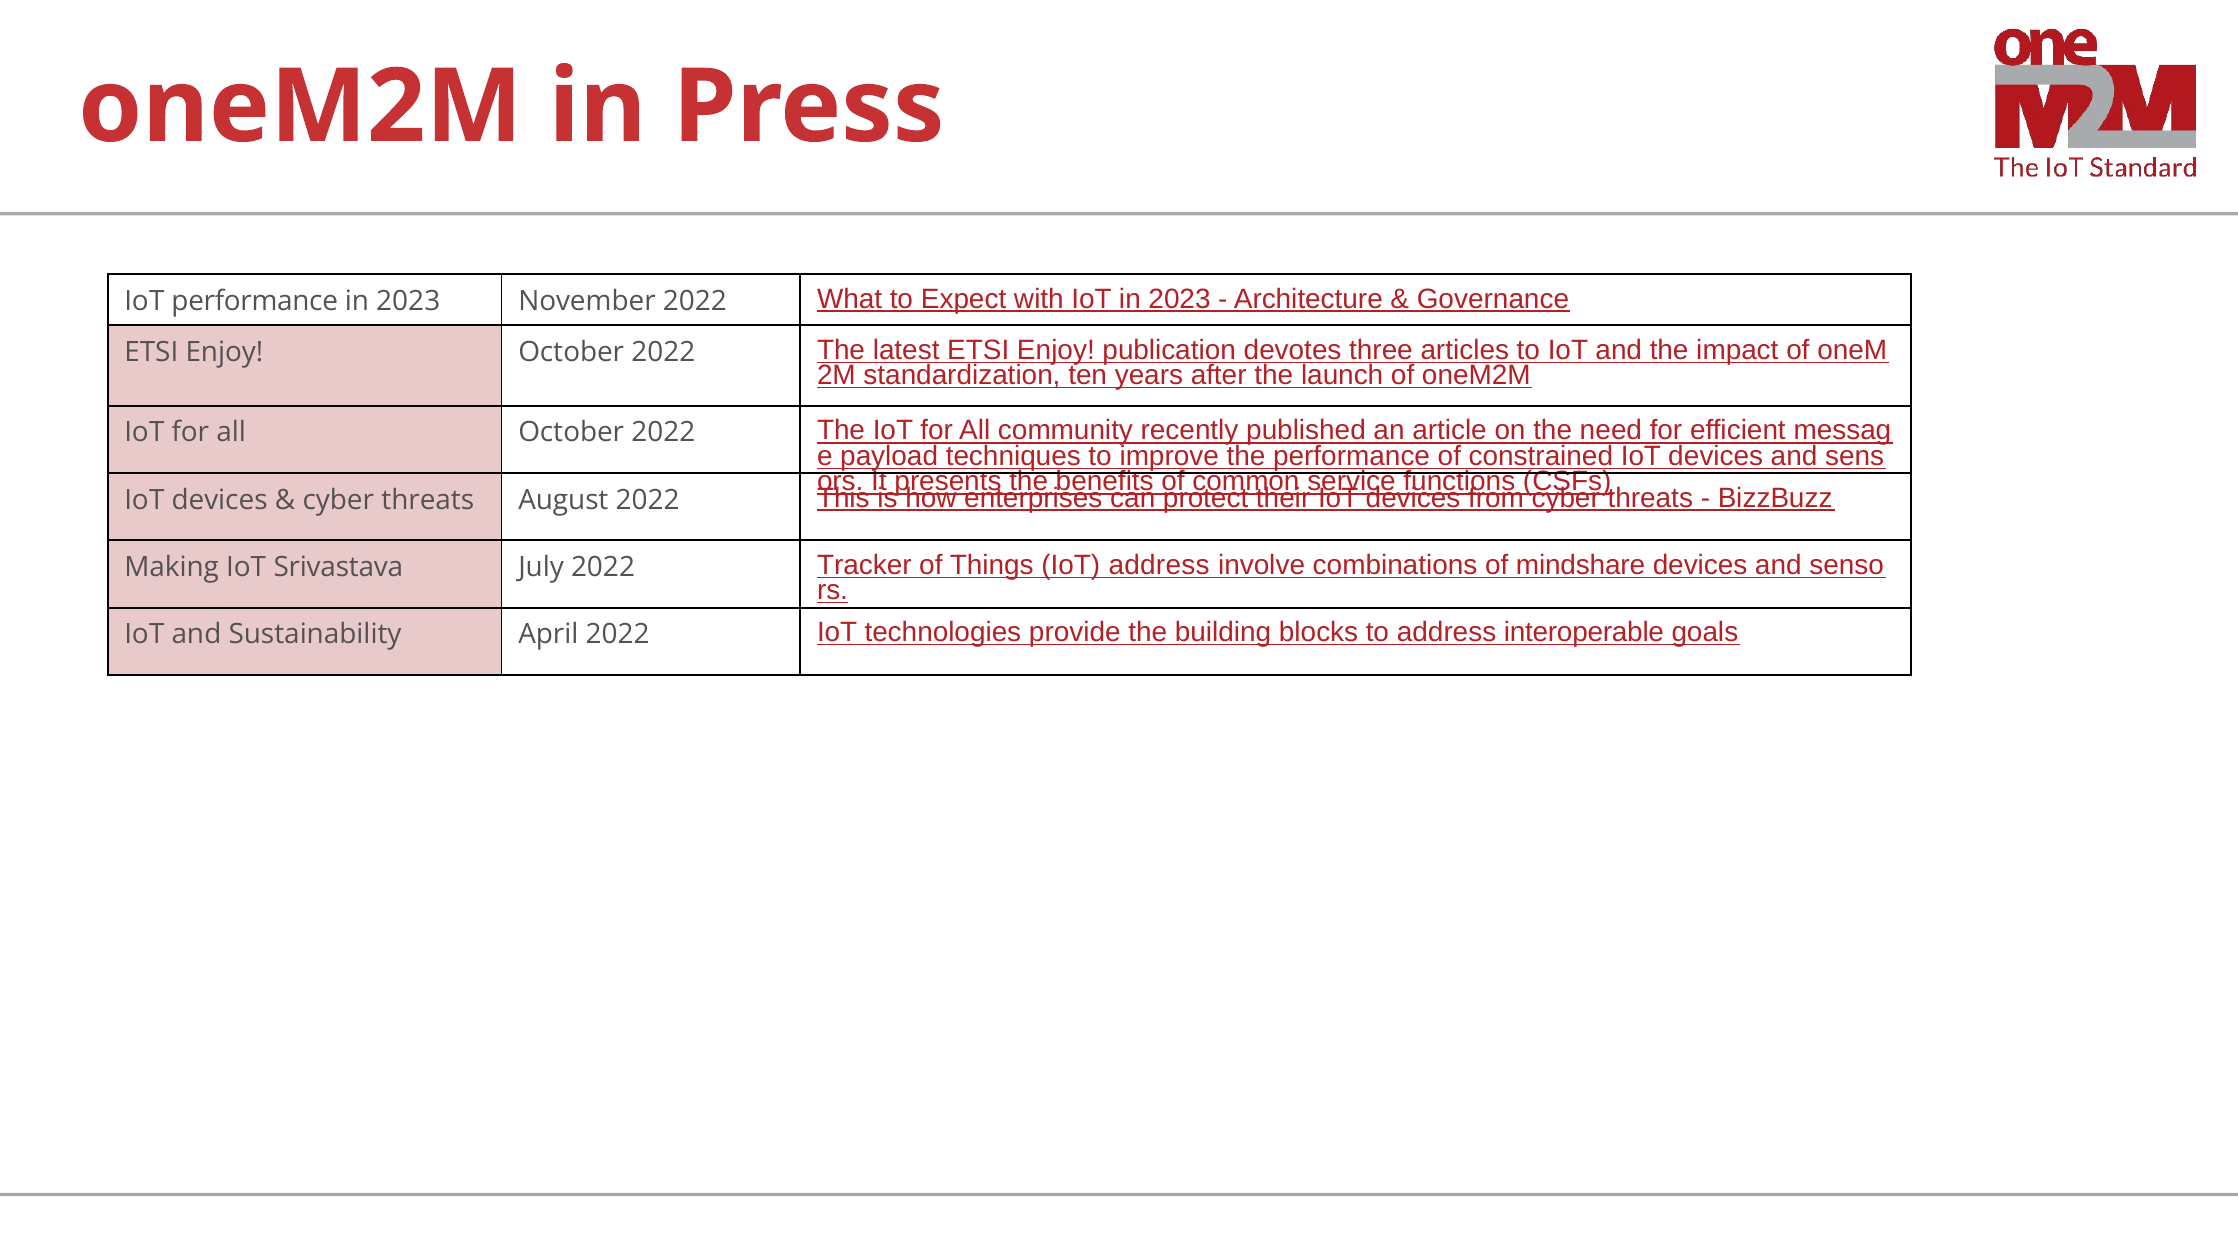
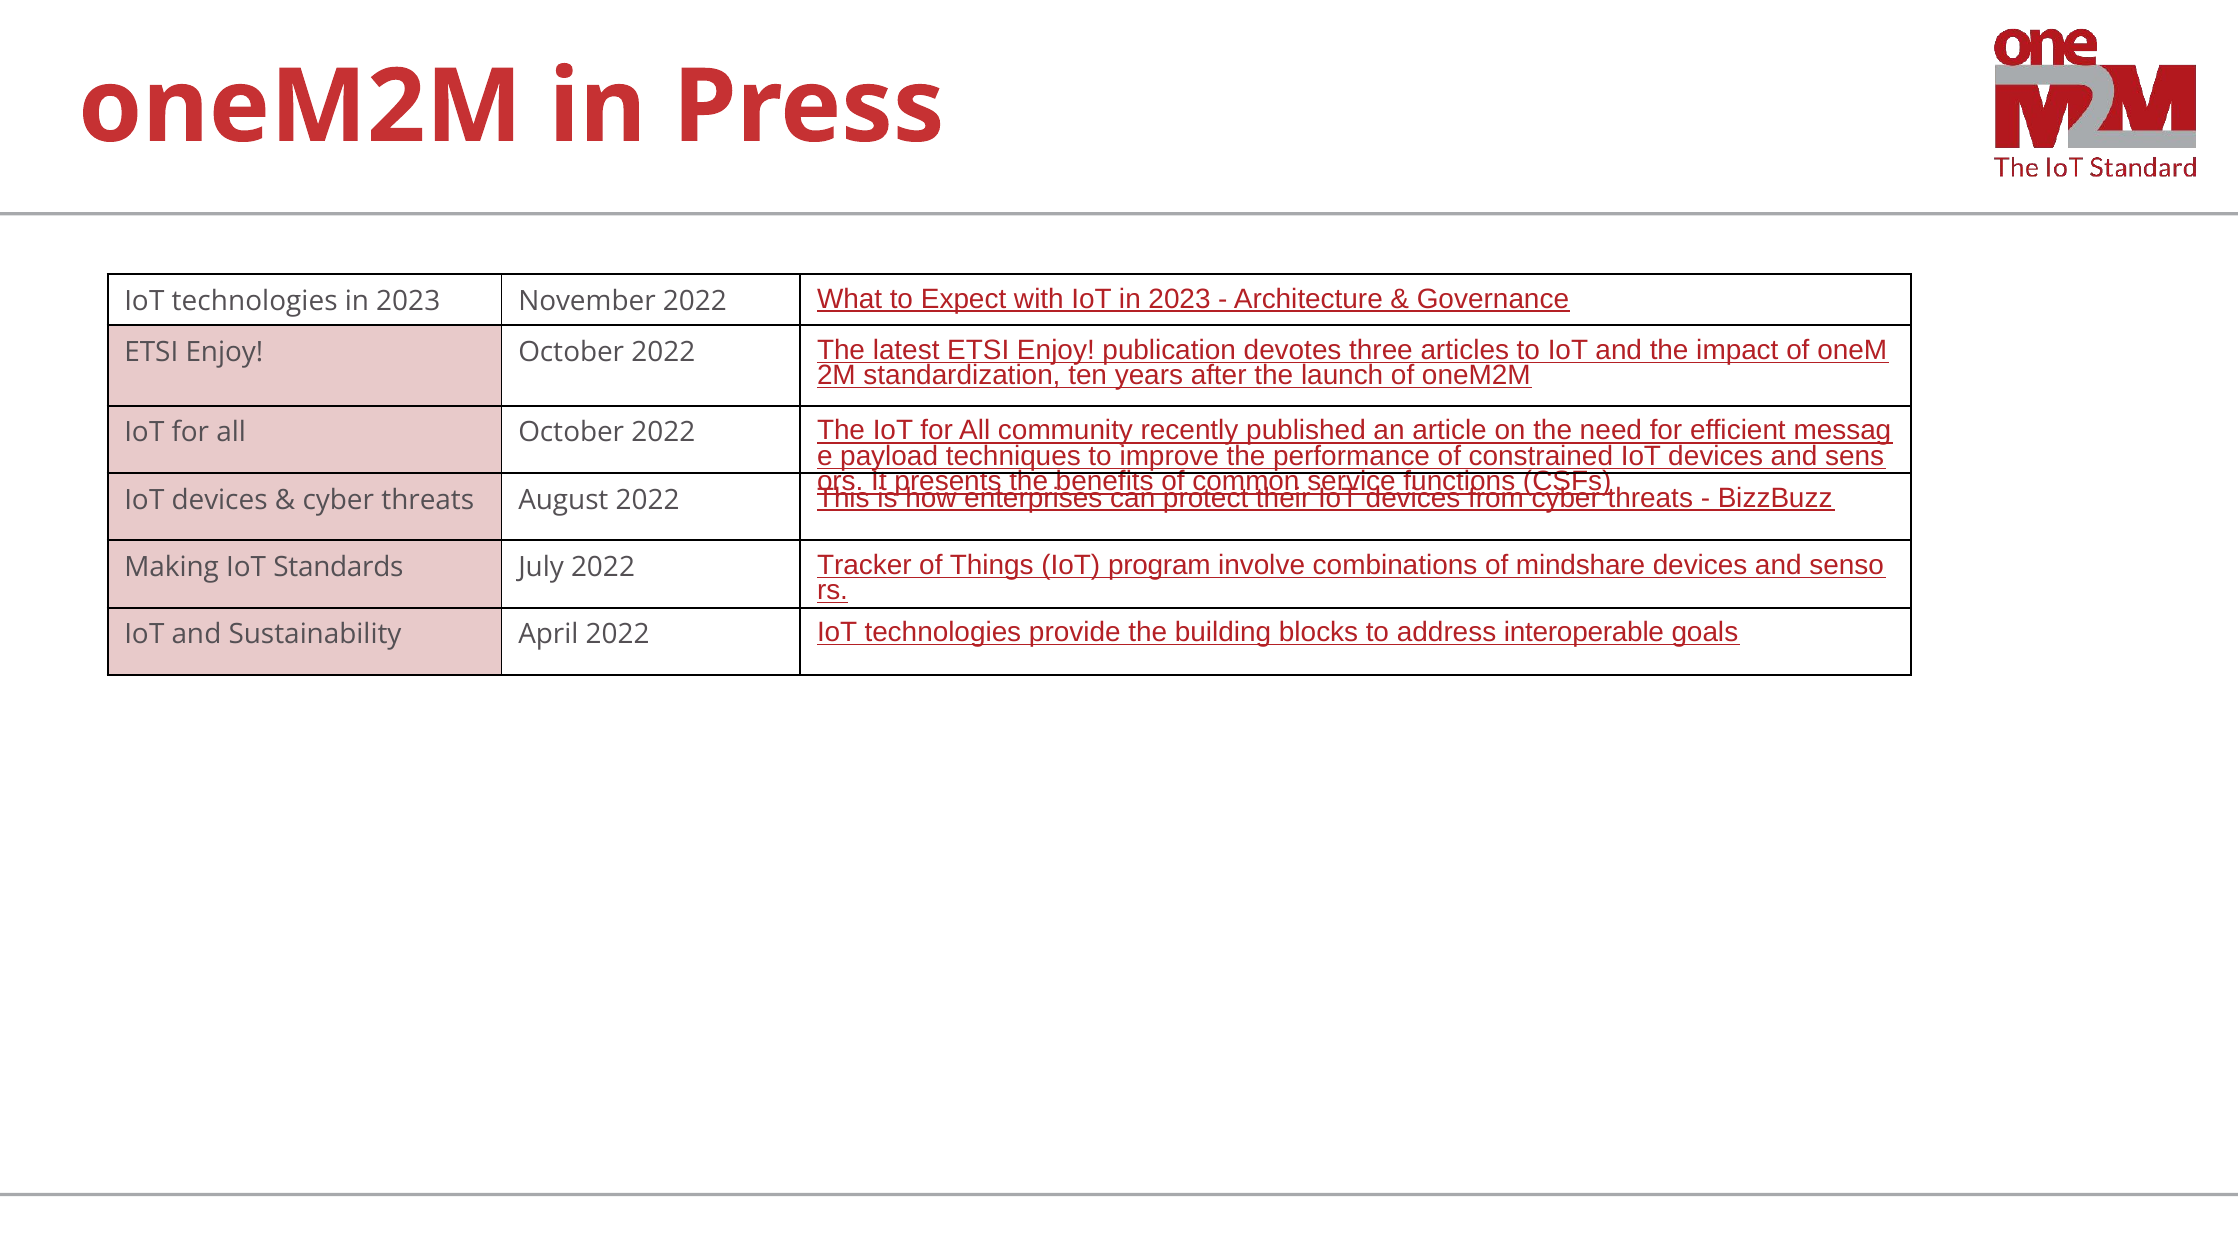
performance: performance -> technologies (255, 301)
Srivastava: Srivastava -> Standards (338, 567)
IoT address: address -> program (1159, 565)
